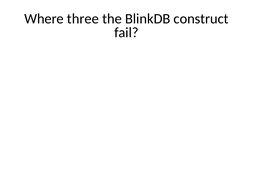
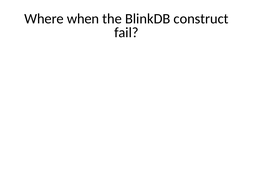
three: three -> when (83, 19)
